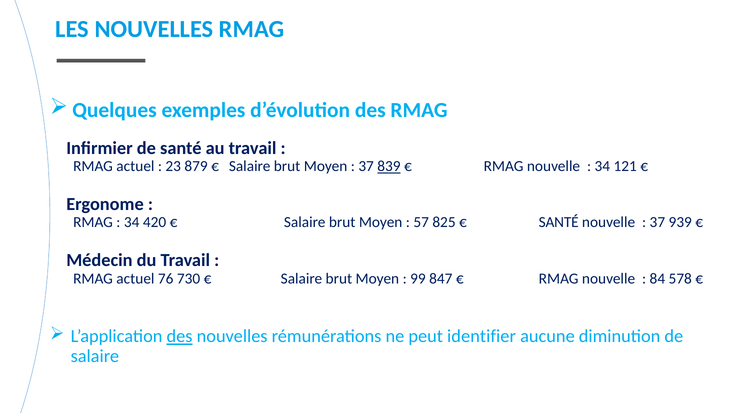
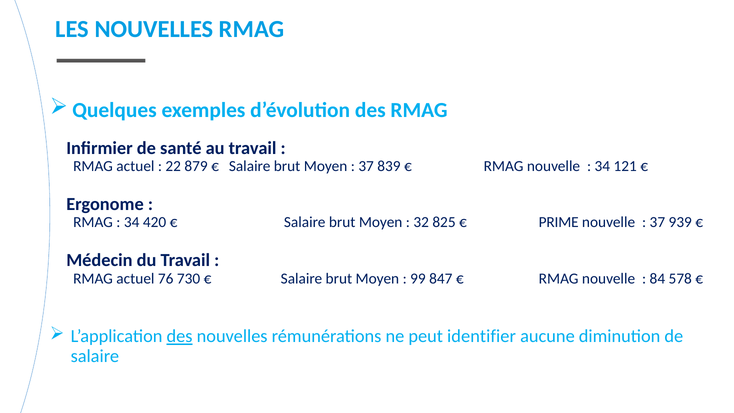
23: 23 -> 22 (173, 166)
839 underline: present -> none (389, 166)
57: 57 -> 32 (421, 222)
SANTÉ: SANTÉ -> PRIME (559, 222)
